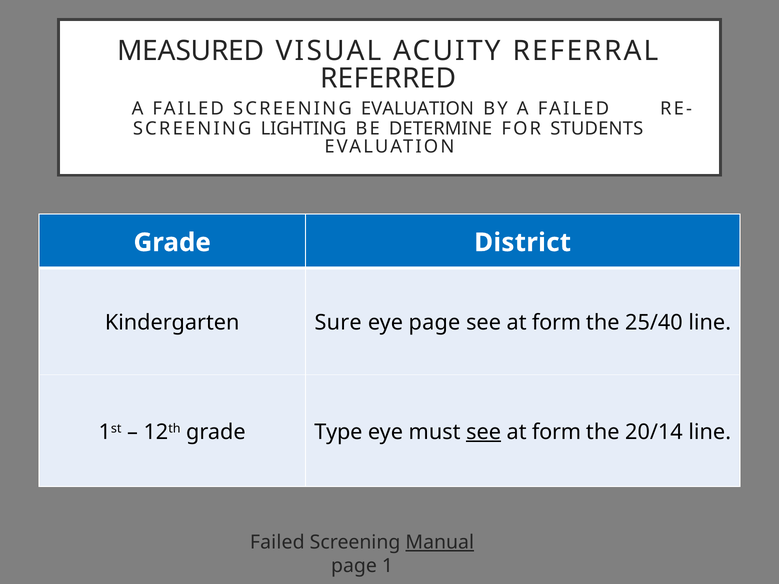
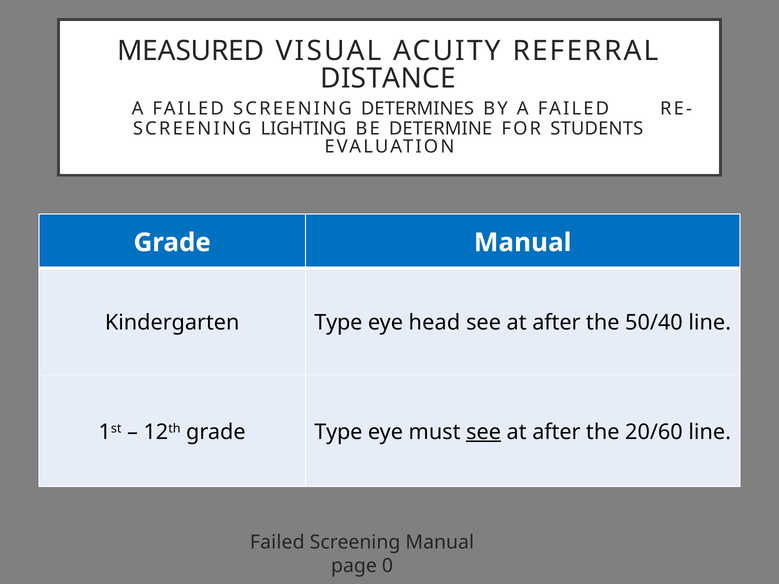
REFERRED: REFERRED -> DISTANCE (388, 78)
SCREENING EVALUATION: EVALUATION -> DETERMINES (417, 109)
Grade District: District -> Manual (523, 243)
Kindergarten Sure: Sure -> Type (338, 323)
eye page: page -> head (434, 323)
form: form -> after (556, 323)
25/40: 25/40 -> 50/40 (654, 323)
form: form -> after (556, 432)
20/14: 20/14 -> 20/60 (654, 432)
Manual underline: present -> none (440, 543)
1: 1 -> 0 (388, 566)
